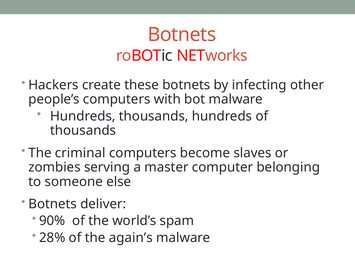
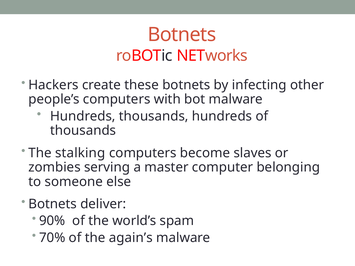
criminal: criminal -> stalking (80, 153)
28%: 28% -> 70% (52, 238)
